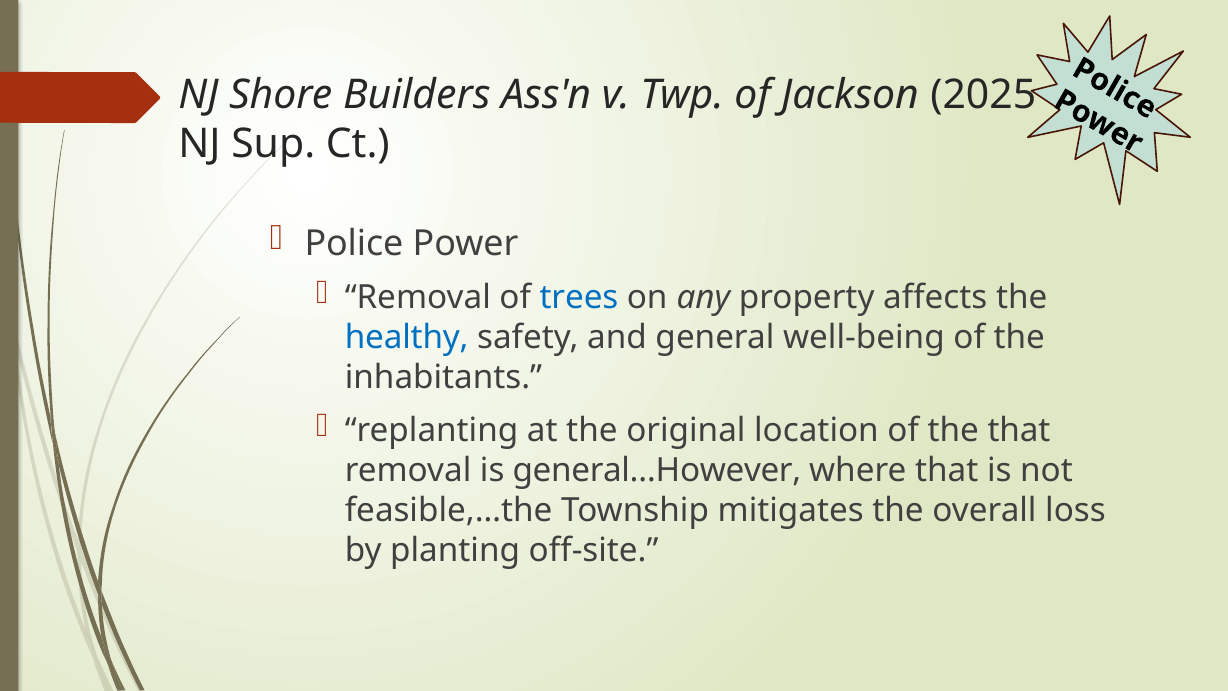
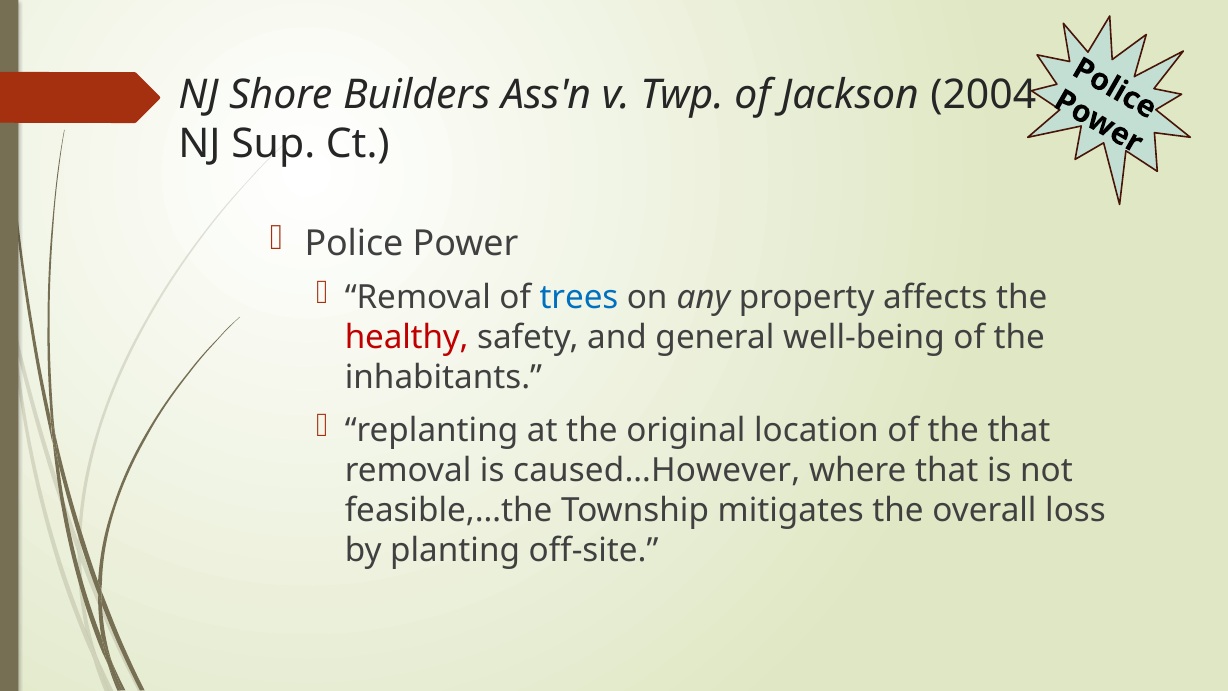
2025: 2025 -> 2004 (983, 95)
healthy colour: blue -> red (407, 338)
general…However: general…However -> caused…However (657, 470)
